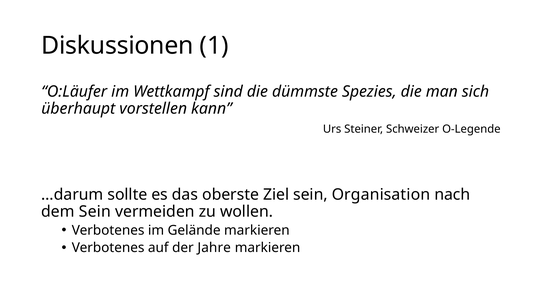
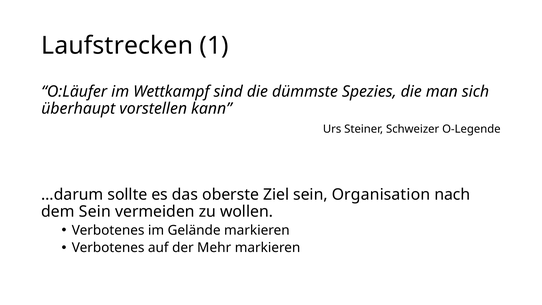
Diskussionen: Diskussionen -> Laufstrecken (117, 46)
Jahre: Jahre -> Mehr (214, 248)
